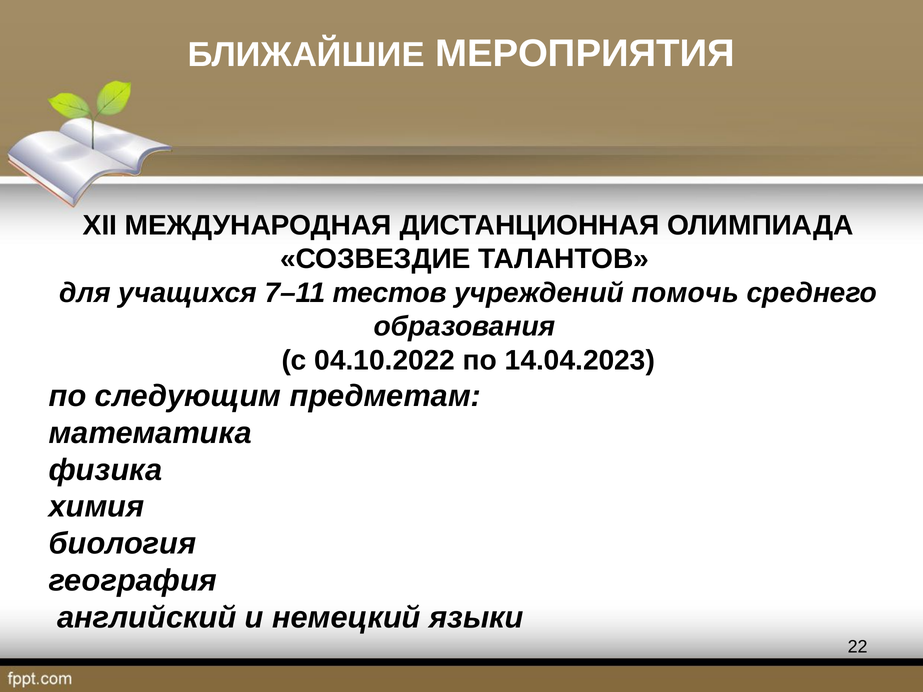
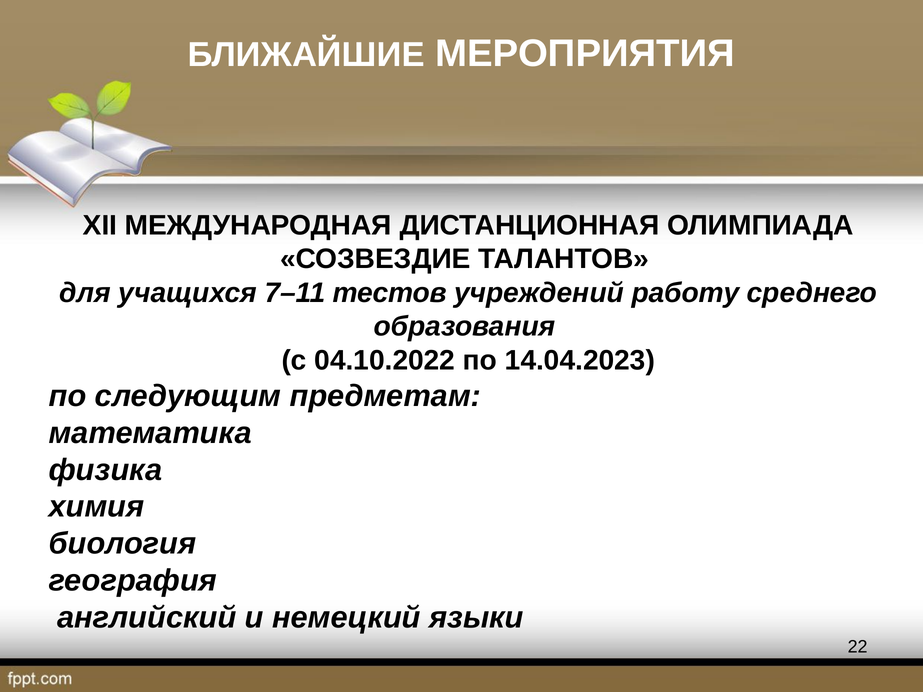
помочь: помочь -> работу (685, 293)
